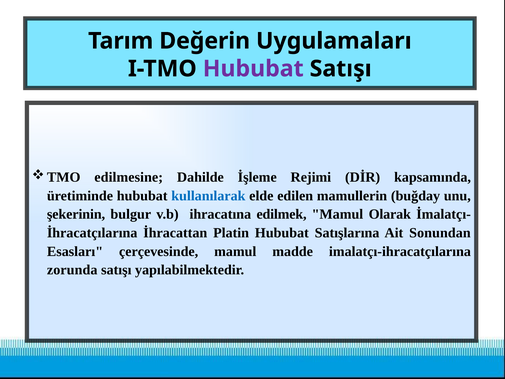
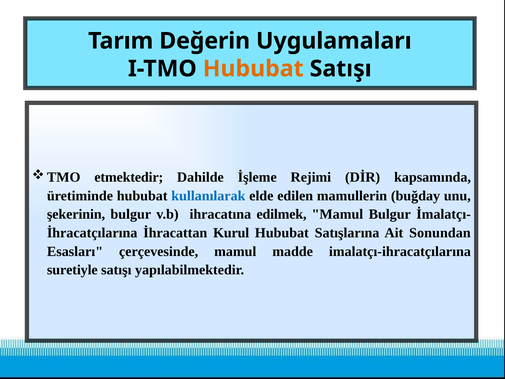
Hububat colour: purple -> orange (253, 69)
edilmesine: edilmesine -> etmektedir (129, 177)
Mamul Olarak: Olarak -> Bulgur (390, 214)
Platin: Platin -> Kurul (231, 233)
zorunda: zorunda -> suretiyle (72, 270)
